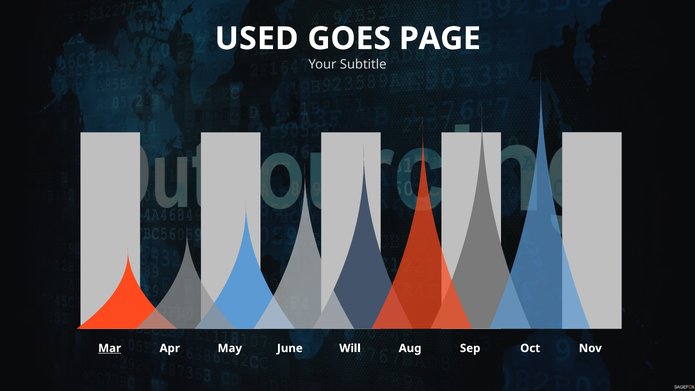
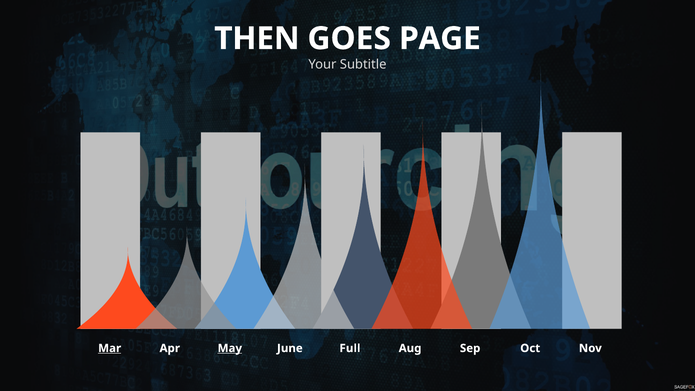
USED: USED -> THEN (257, 39)
May underline: none -> present (230, 348)
Will: Will -> Full (350, 348)
